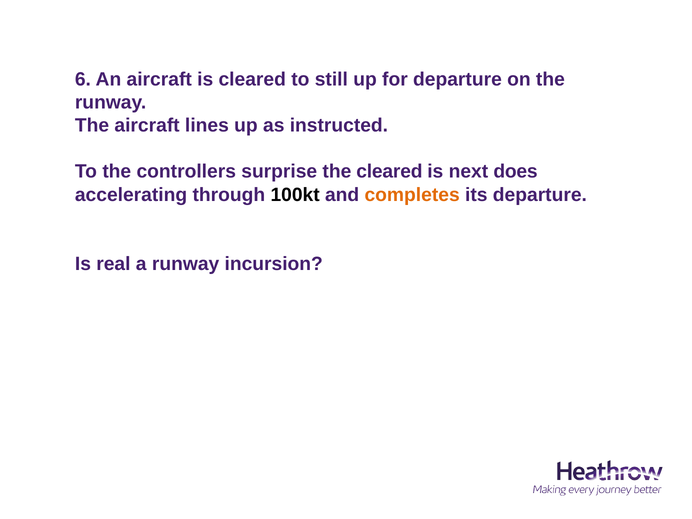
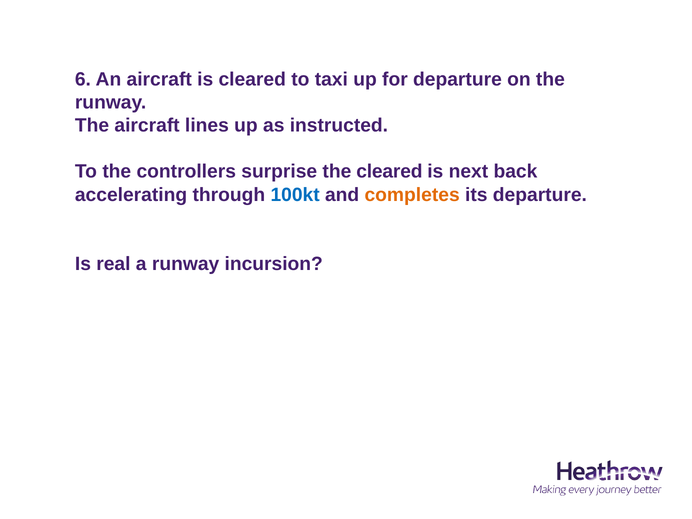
still: still -> taxi (331, 79)
does: does -> back (515, 172)
100kt colour: black -> blue (295, 195)
